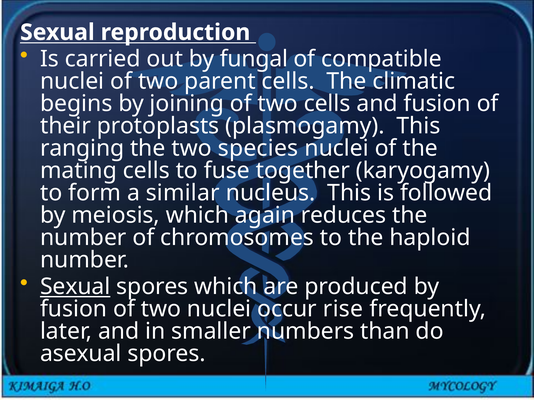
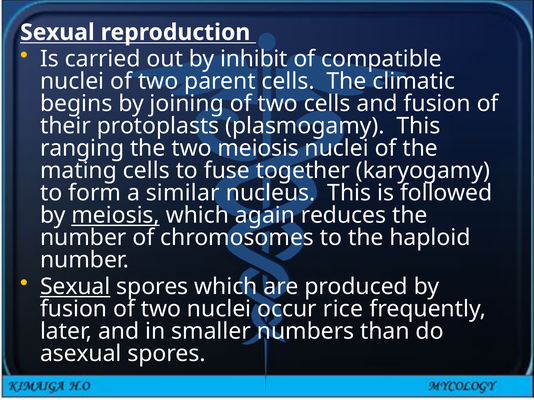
fungal: fungal -> inhibit (254, 59)
two species: species -> meiosis (258, 149)
meiosis underline: none -> present (116, 216)
rise: rise -> rice (343, 309)
